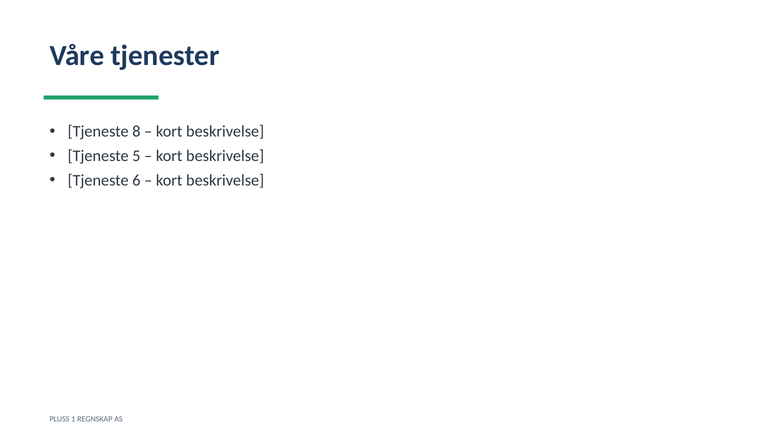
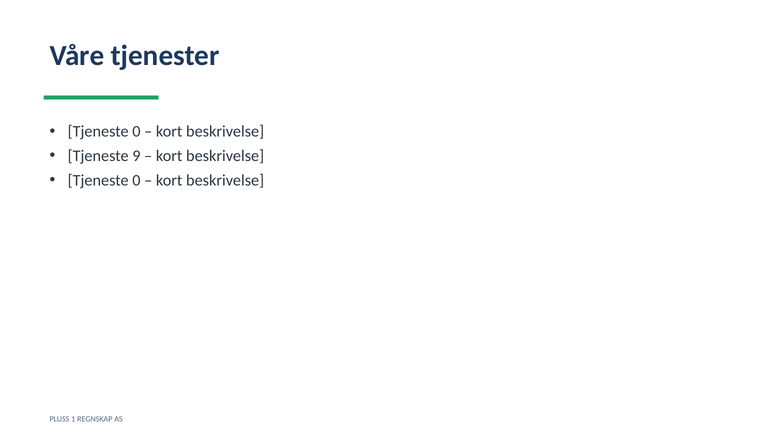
8: 8 -> 0 (136, 132)
5: 5 -> 9 (136, 156)
6: 6 -> 0 (136, 180)
